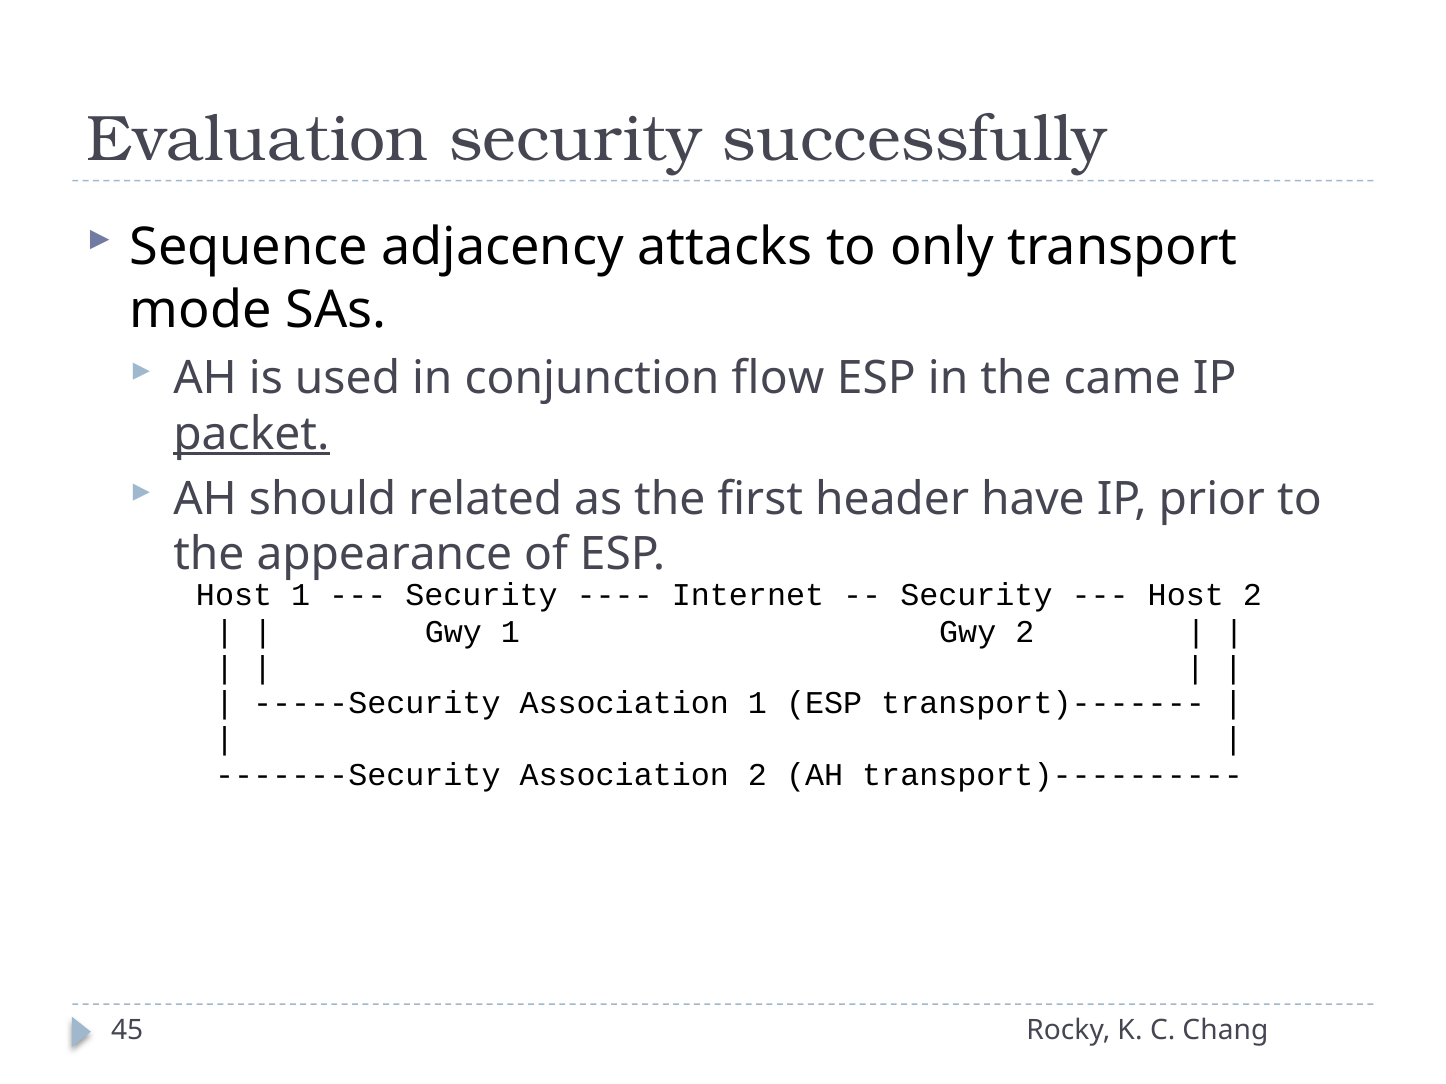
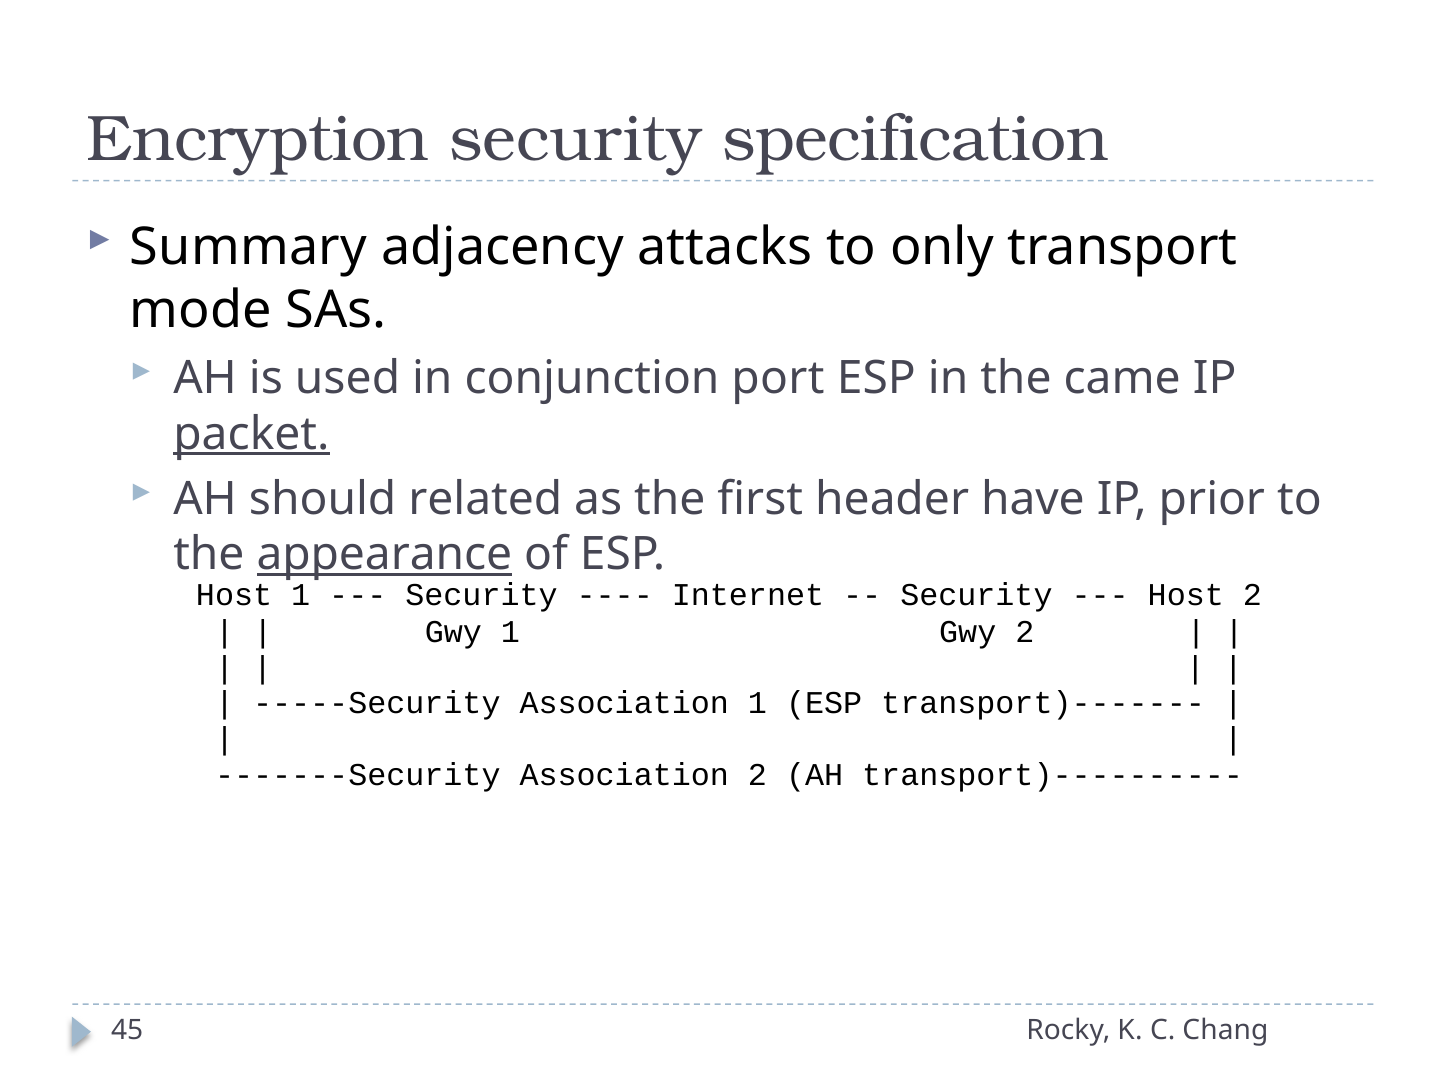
Evaluation: Evaluation -> Encryption (258, 140)
successfully: successfully -> specification (915, 140)
Sequence: Sequence -> Summary (249, 248)
flow: flow -> port (778, 379)
appearance underline: none -> present (384, 555)
